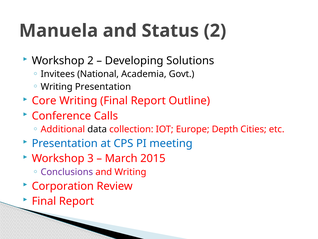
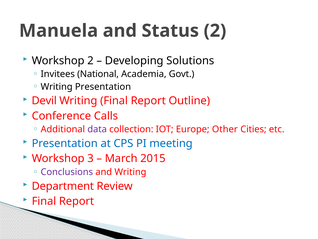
Core: Core -> Devil (44, 101)
data colour: black -> purple (97, 129)
Depth: Depth -> Other (225, 129)
Corporation: Corporation -> Department (63, 186)
